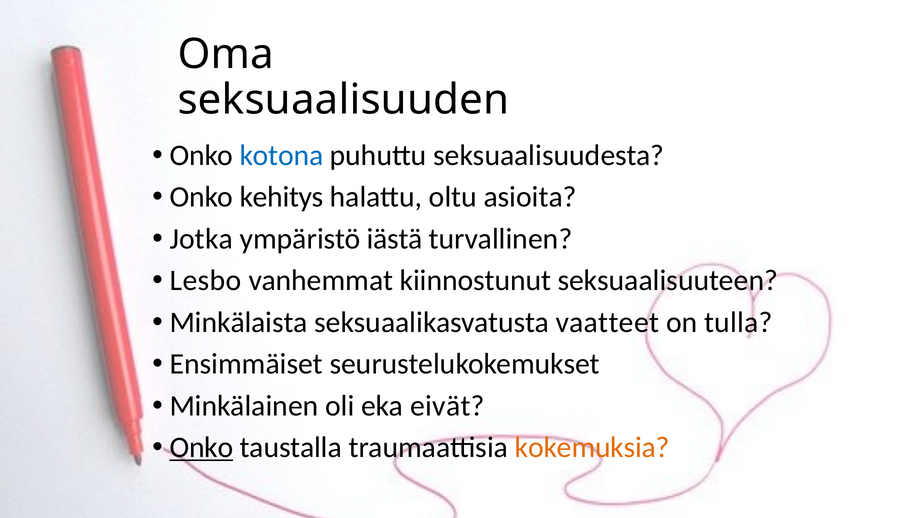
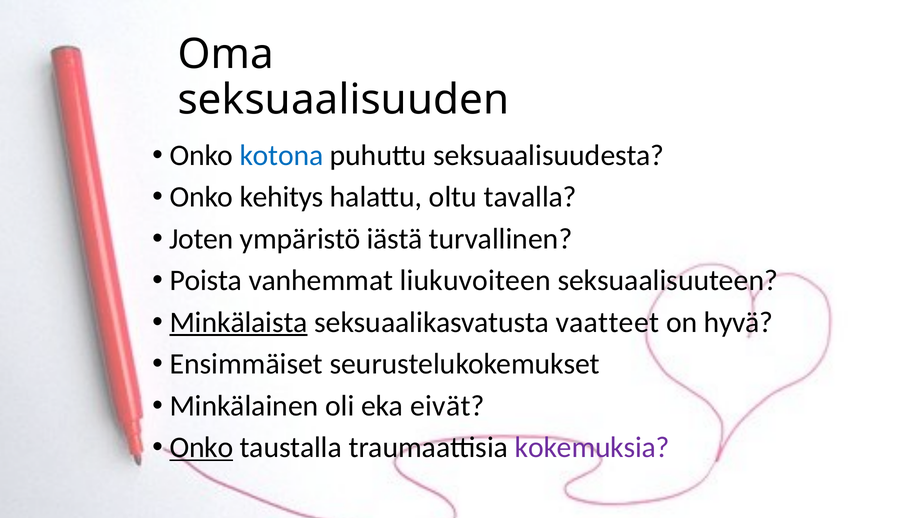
asioita: asioita -> tavalla (530, 197)
Jotka: Jotka -> Joten (201, 239)
Lesbo: Lesbo -> Poista (206, 281)
kiinnostunut: kiinnostunut -> liukuvoiteen (475, 281)
Minkälaista underline: none -> present (239, 322)
tulla: tulla -> hyvä (739, 322)
kokemuksia colour: orange -> purple (592, 448)
